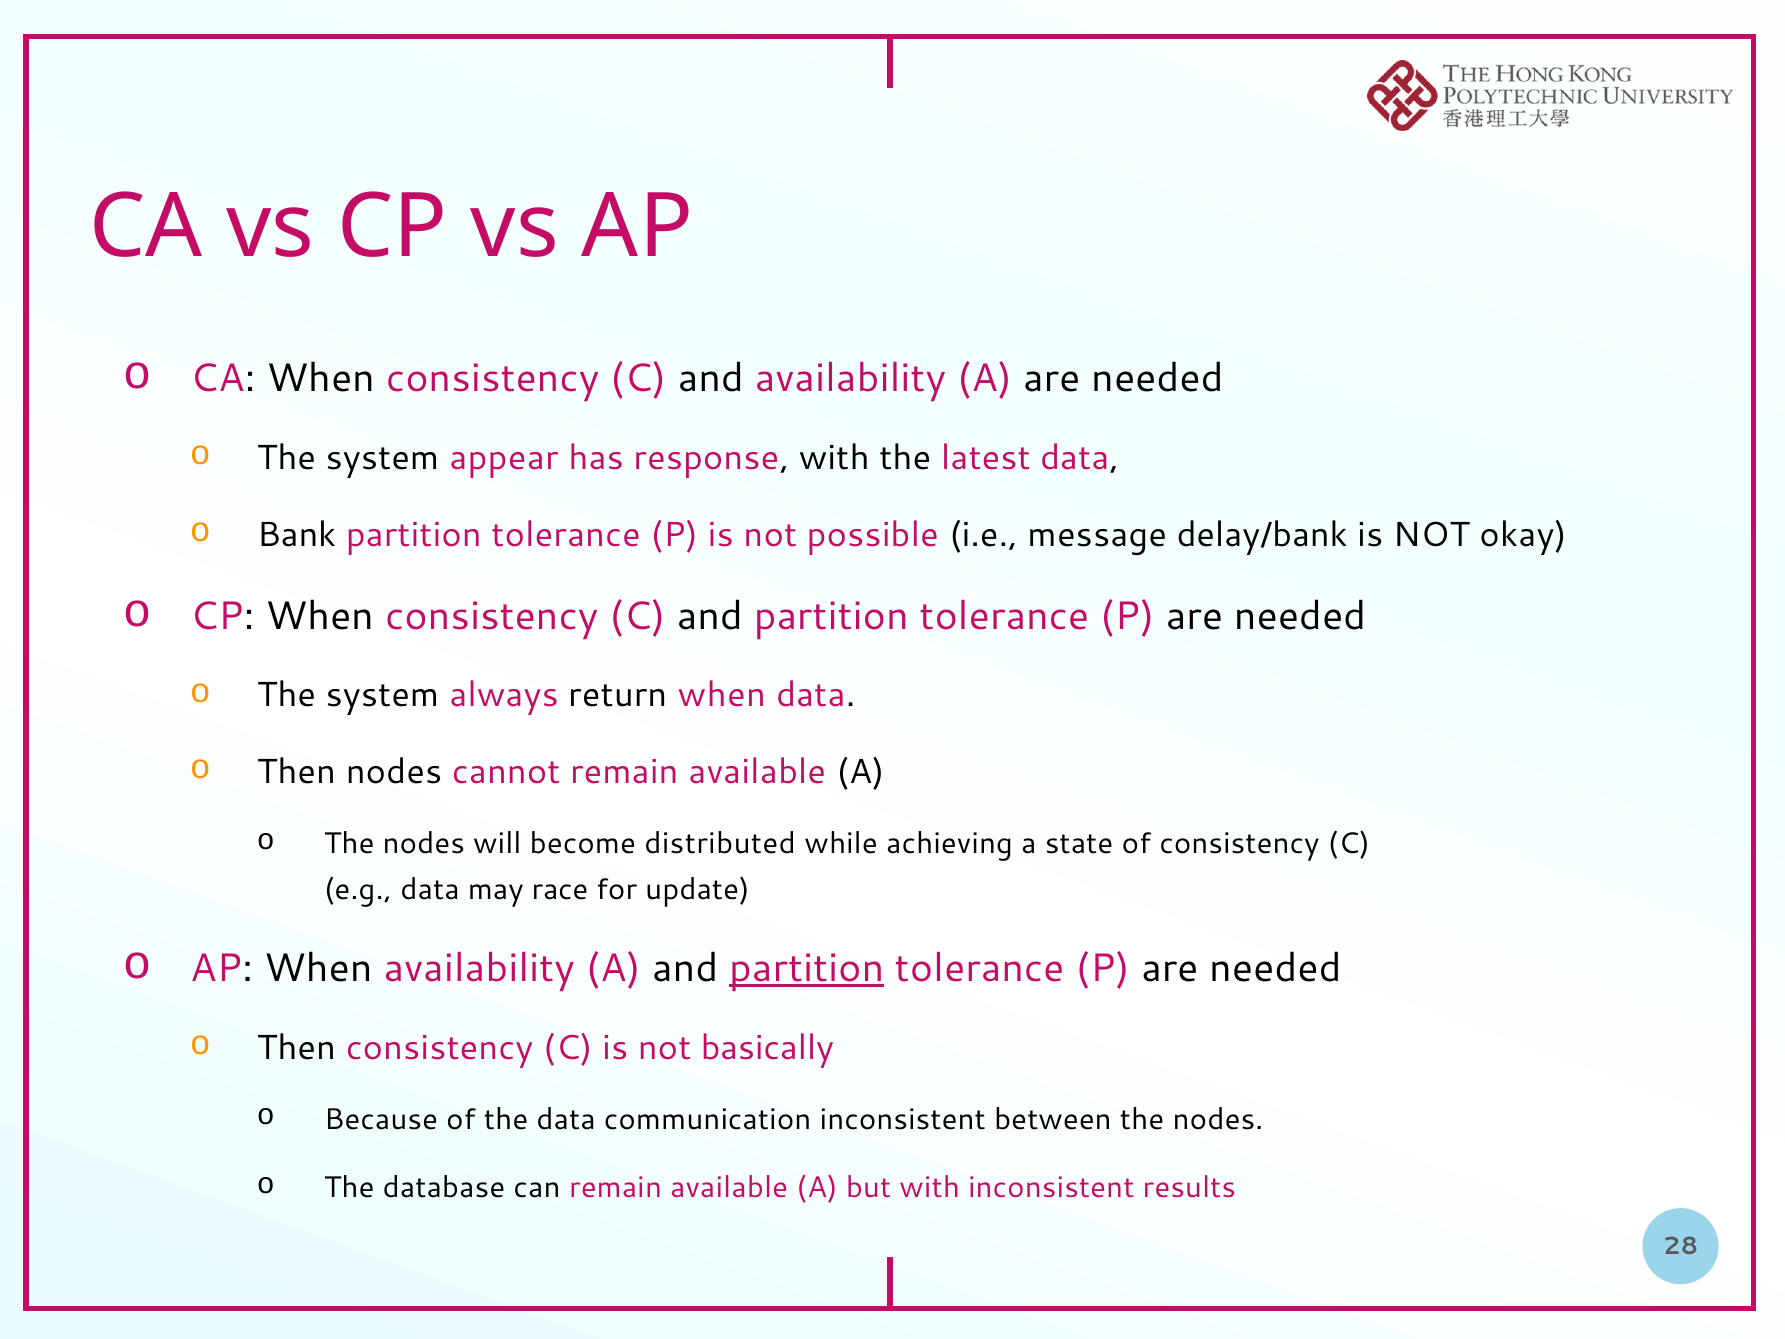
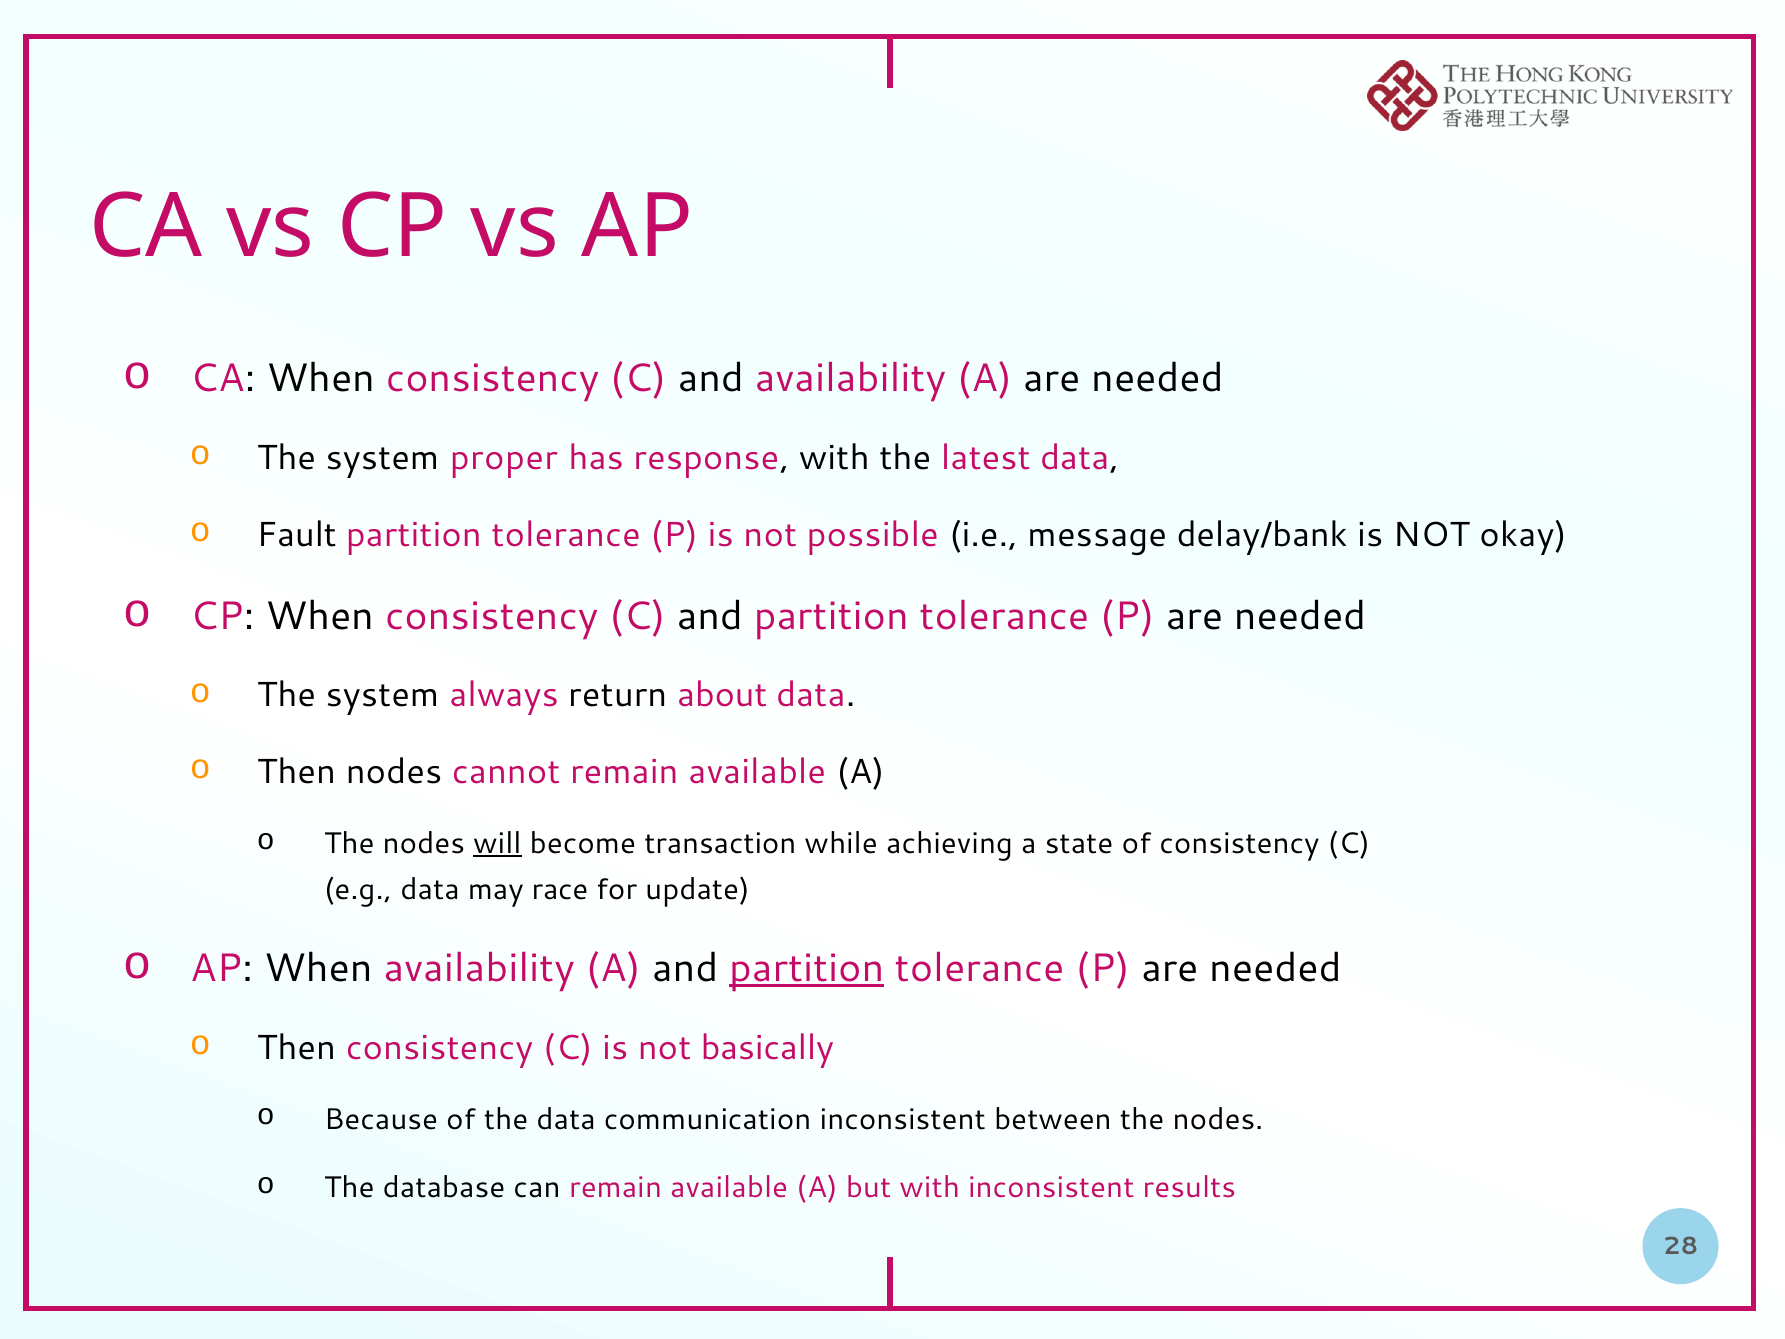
appear: appear -> proper (504, 458)
Bank: Bank -> Fault (297, 535)
return when: when -> about (722, 695)
will underline: none -> present (497, 843)
distributed: distributed -> transaction (720, 843)
